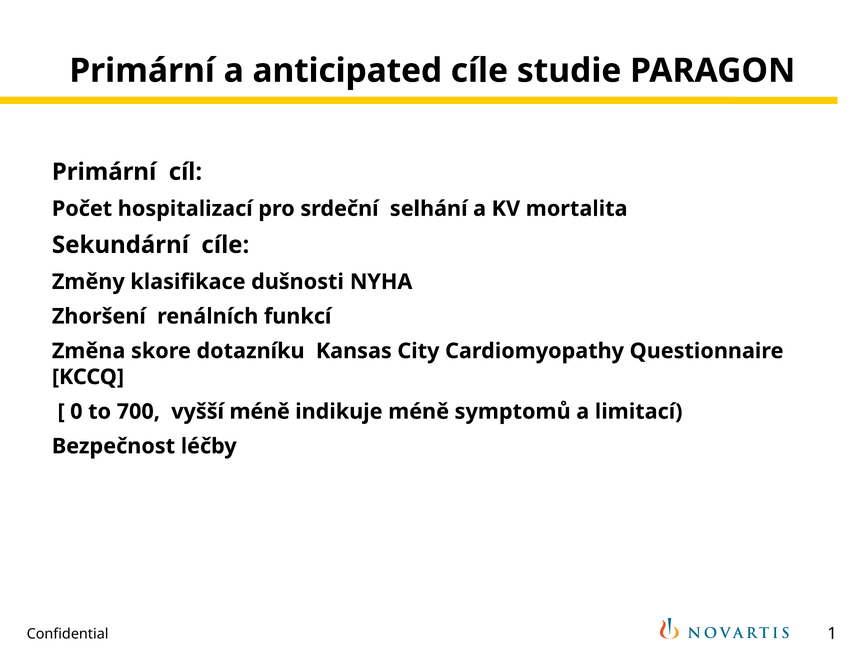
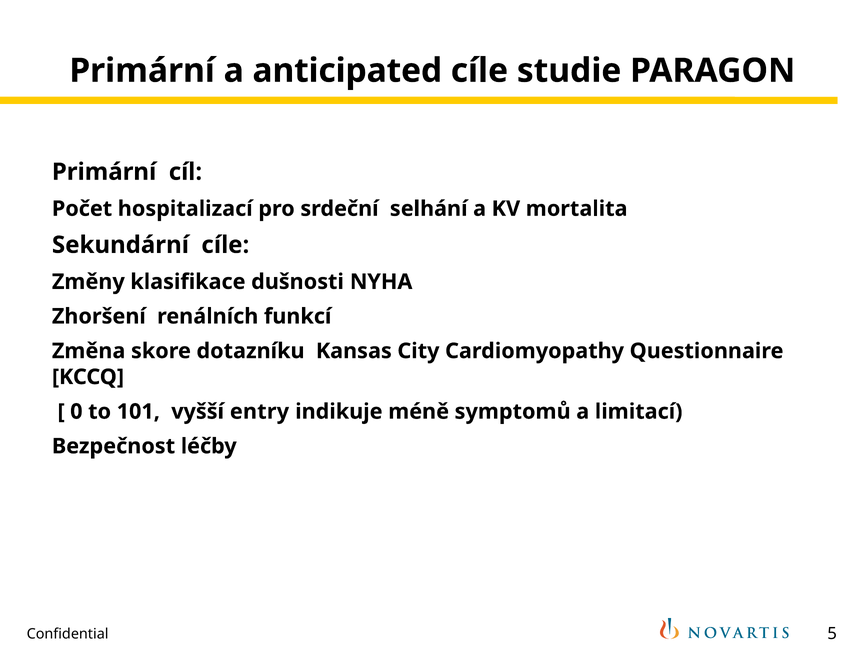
700: 700 -> 101 (138, 411)
vyšší méně: méně -> entry (259, 411)
1: 1 -> 5 (832, 633)
